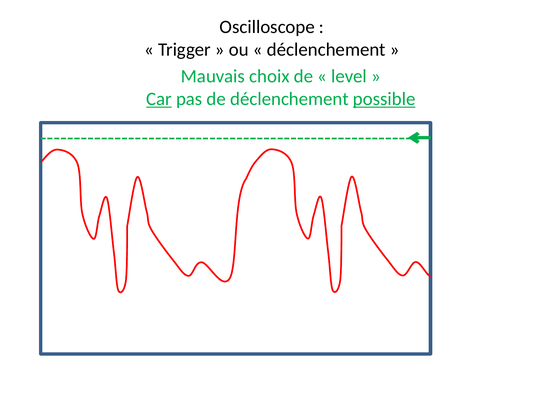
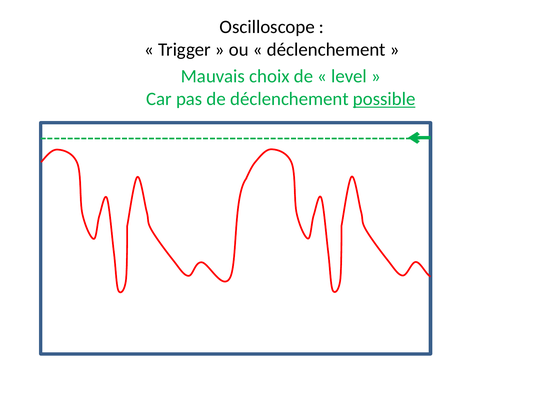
Car underline: present -> none (159, 99)
